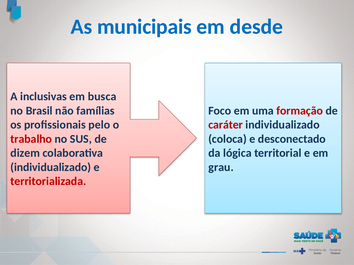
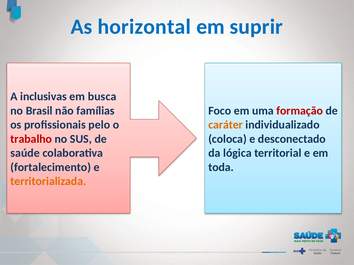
municipais: municipais -> horizontal (144, 27)
desde: desde -> suprir (256, 27)
caráter colour: red -> orange (226, 125)
dizem: dizem -> saúde (25, 153)
individualizado: individualizado -> fortalecimento (51, 168)
grau: grau -> toda (221, 168)
territorializada colour: red -> orange (48, 182)
